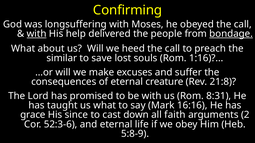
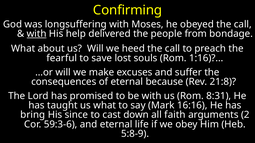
bondage underline: present -> none (231, 34)
similar: similar -> fearful (62, 58)
creature: creature -> because (164, 82)
grace: grace -> bring (33, 115)
52:3-6: 52:3-6 -> 59:3-6 (61, 125)
